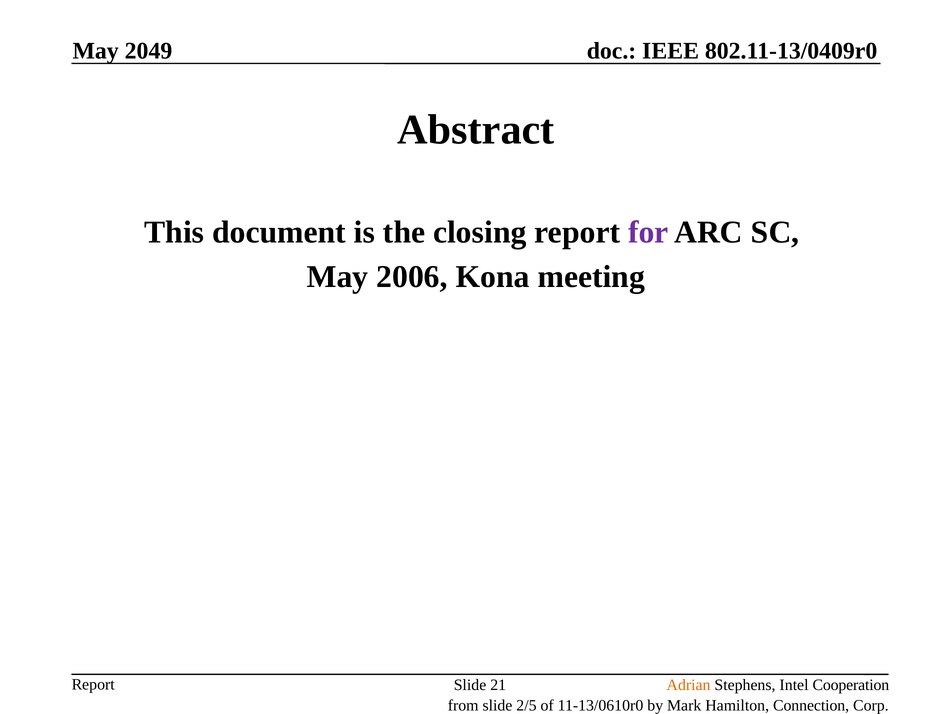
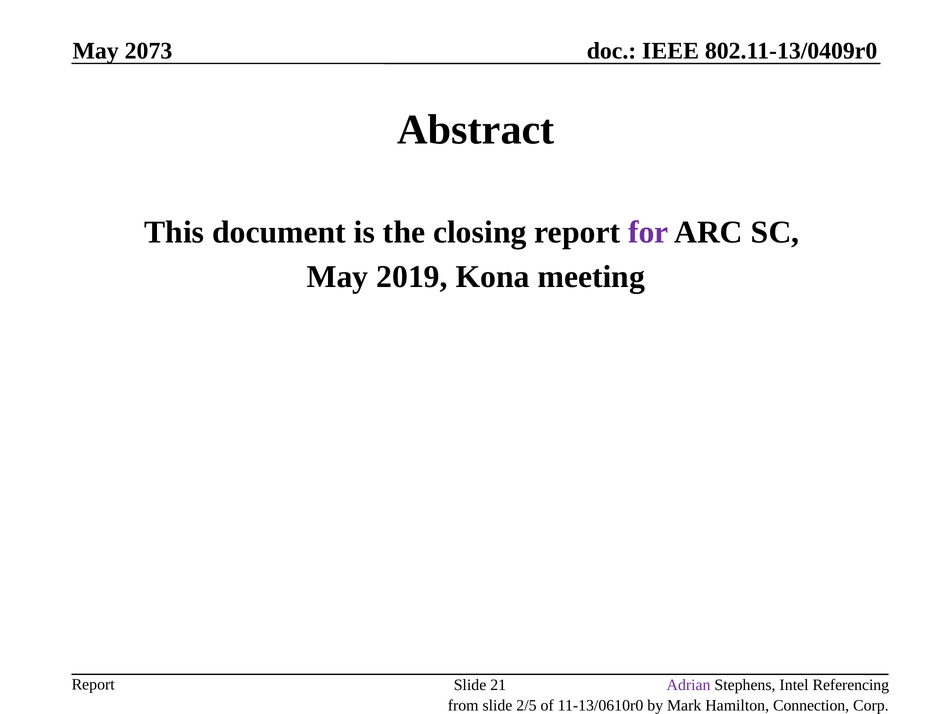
2049: 2049 -> 2073 (149, 51)
2006: 2006 -> 2019 (412, 277)
Adrian colour: orange -> purple (689, 685)
Cooperation: Cooperation -> Referencing (851, 685)
